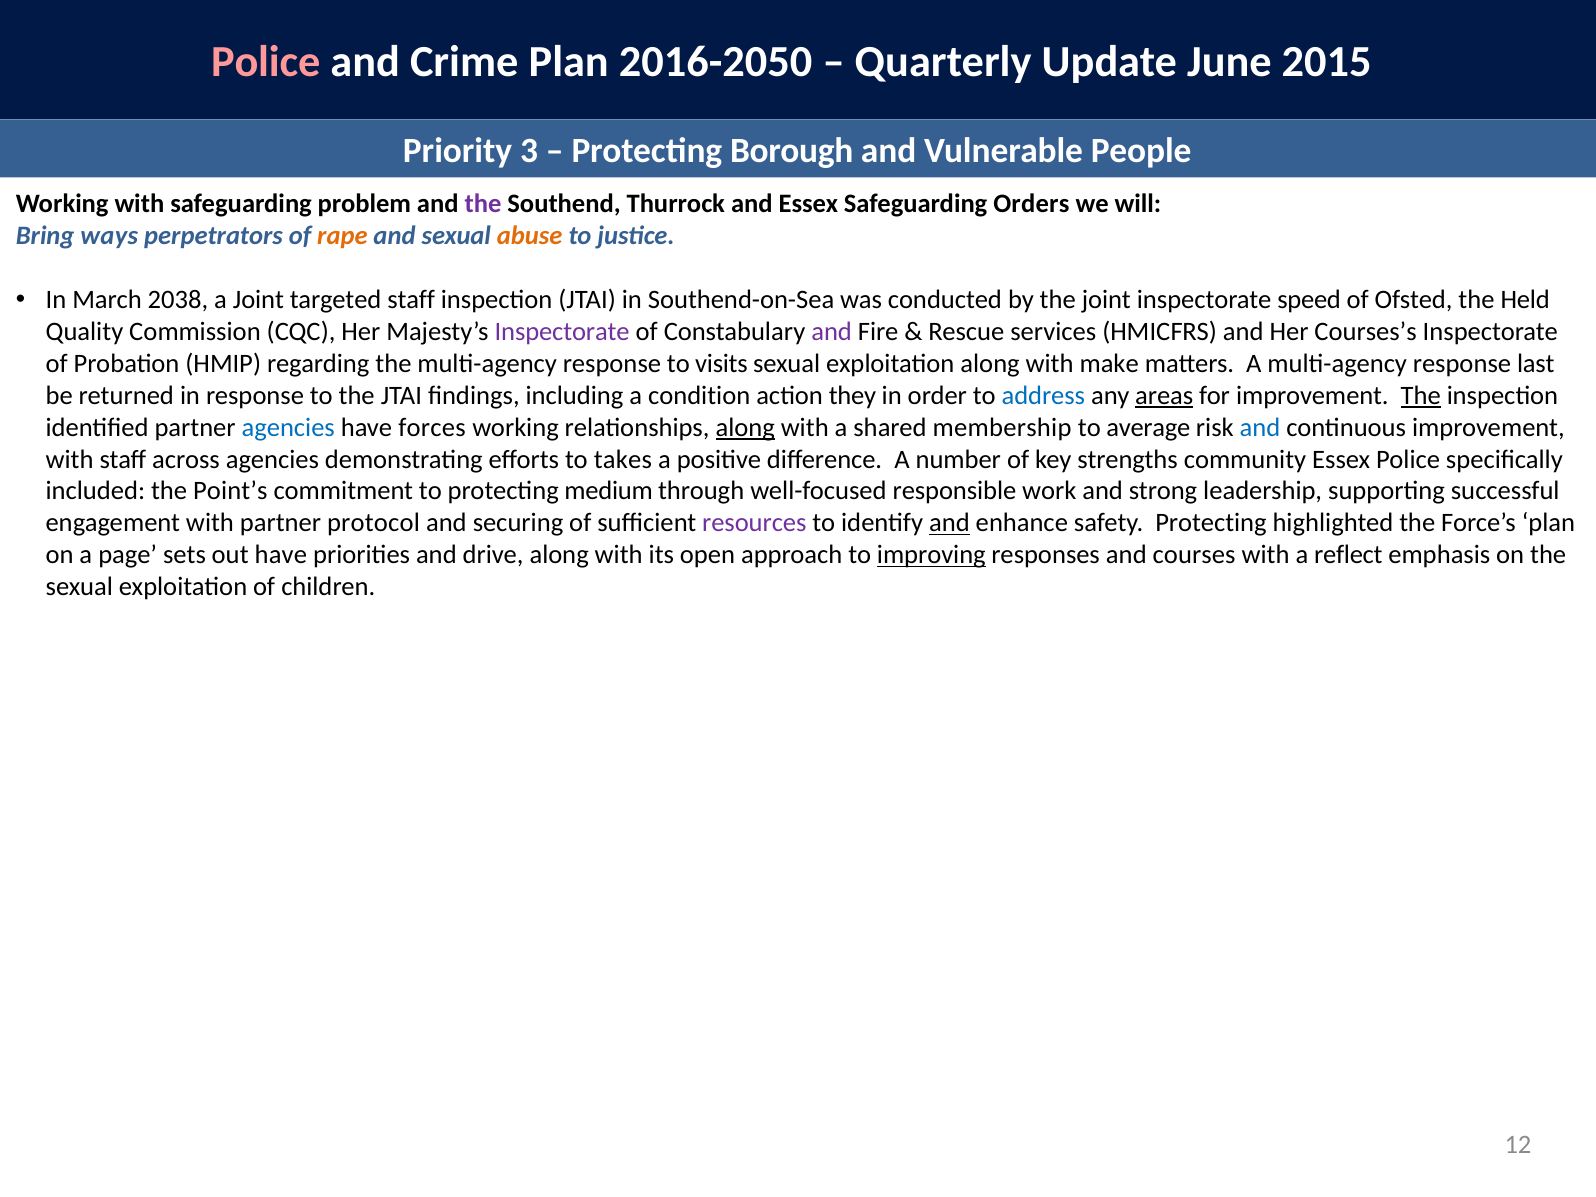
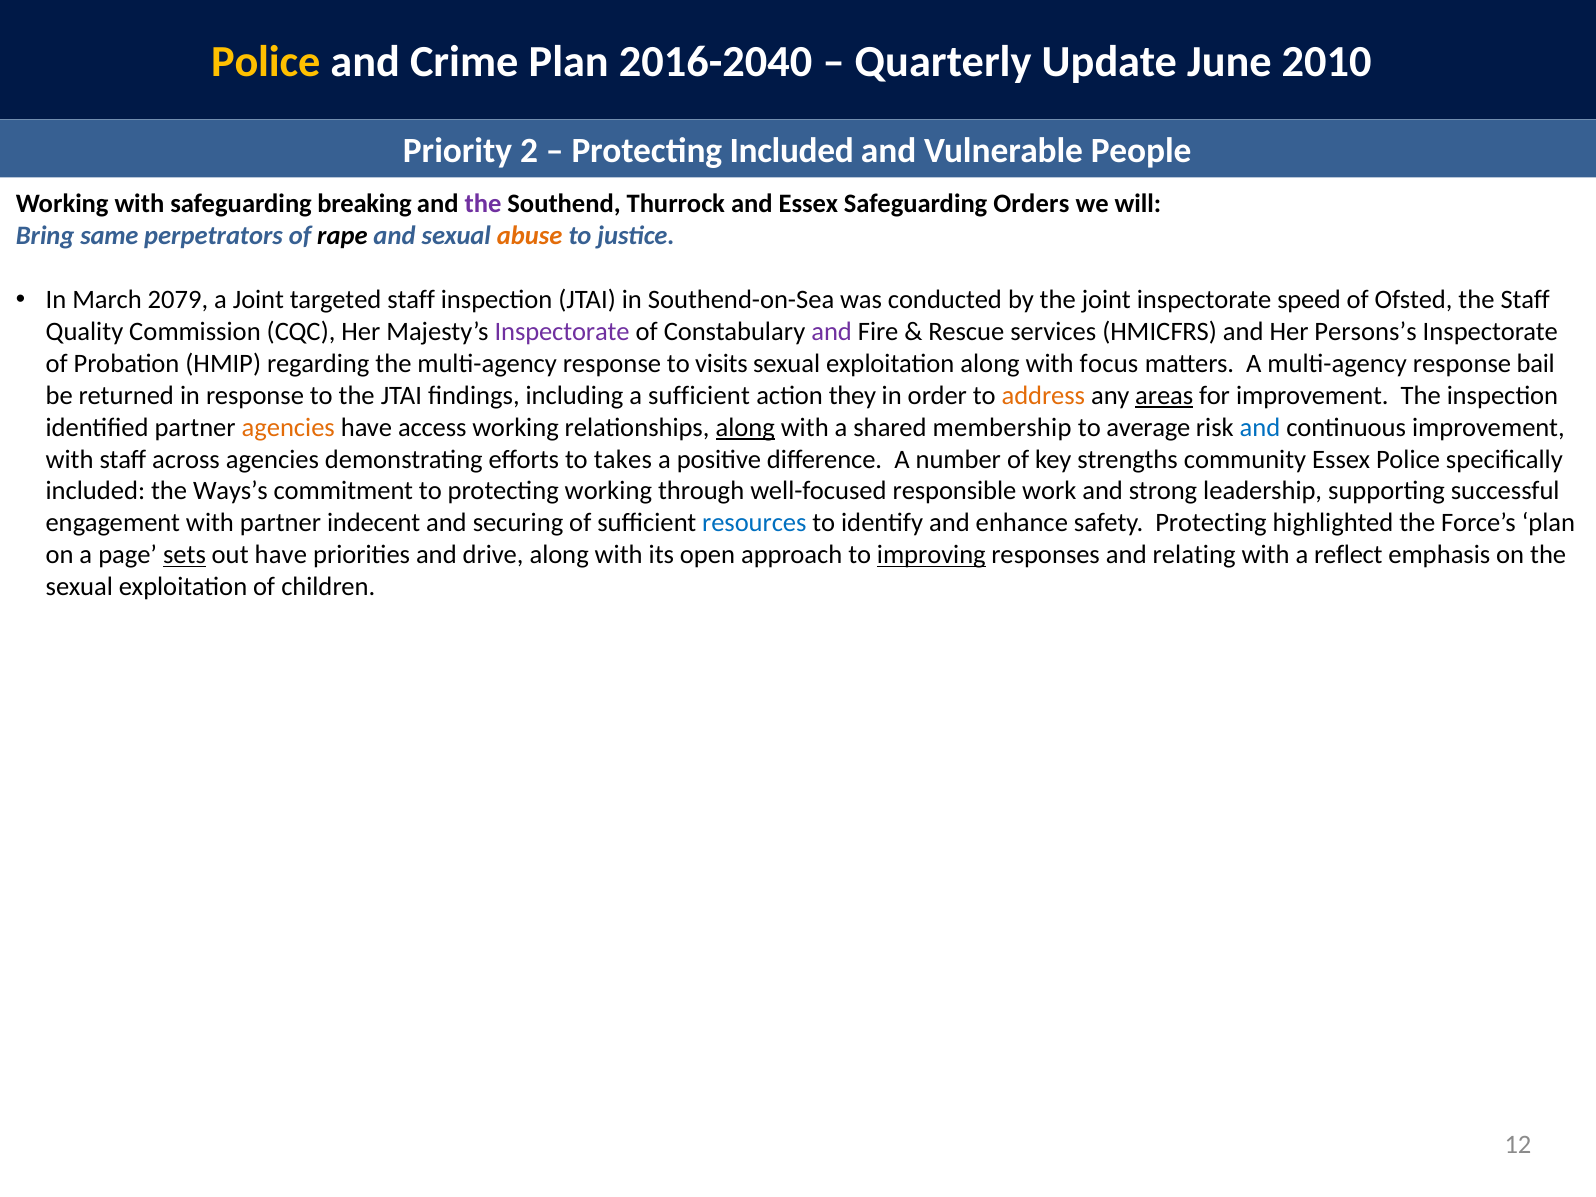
Police colour: pink -> yellow (266, 62)
2016-2050: 2016-2050 -> 2016-2040 (716, 62)
2015: 2015 -> 2010 (1327, 62)
3: 3 -> 2 (529, 151)
Protecting Borough: Borough -> Included (792, 151)
problem: problem -> breaking (364, 204)
ways: ways -> same (109, 236)
rape colour: orange -> black (342, 236)
2038: 2038 -> 2079 (178, 300)
the Held: Held -> Staff (1525, 300)
Courses’s: Courses’s -> Persons’s (1366, 332)
make: make -> focus (1109, 364)
last: last -> bail (1536, 364)
a condition: condition -> sufficient (699, 395)
address colour: blue -> orange (1043, 395)
The underline: present -> none (1421, 395)
agencies colour: blue -> orange (288, 427)
forces: forces -> access (432, 427)
Point’s: Point’s -> Ways’s (230, 491)
protecting medium: medium -> working (608, 491)
protocol: protocol -> indecent (374, 523)
resources colour: purple -> blue (754, 523)
and underline: present -> none (949, 523)
sets underline: none -> present (184, 555)
courses: courses -> relating (1194, 555)
